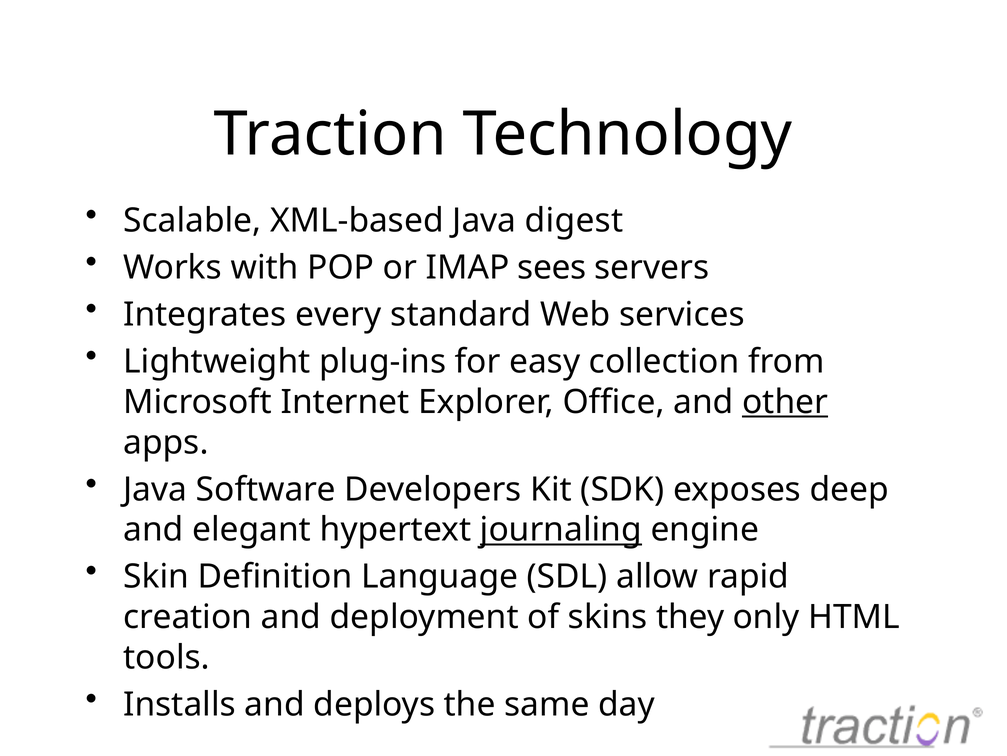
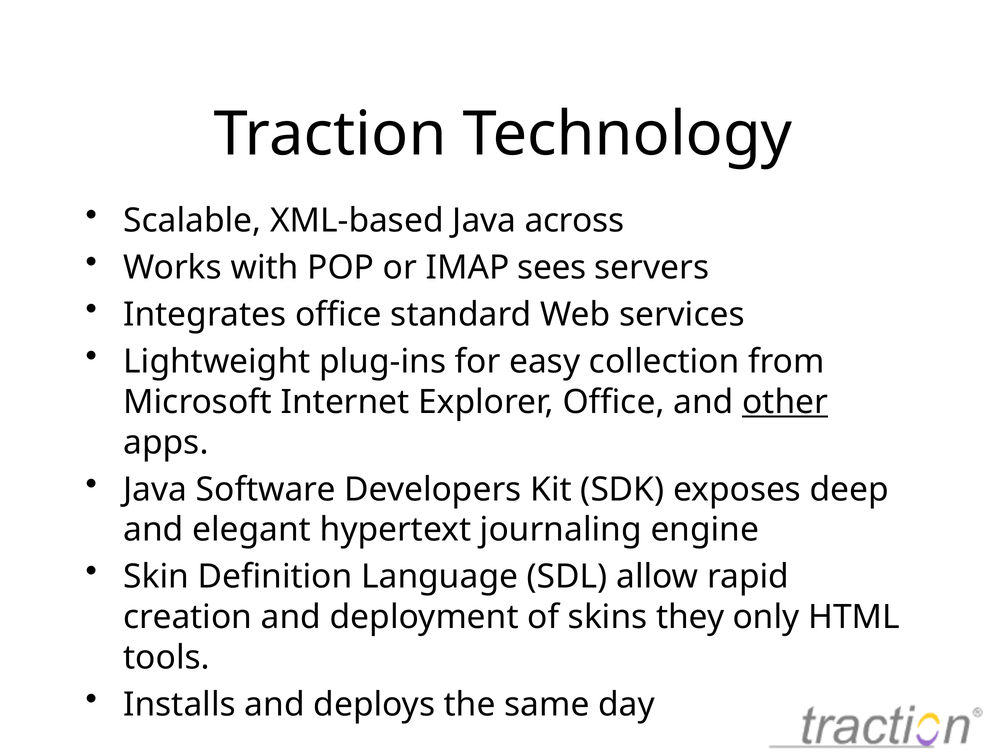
digest: digest -> across (574, 221)
Integrates every: every -> office (338, 314)
journaling underline: present -> none (561, 529)
